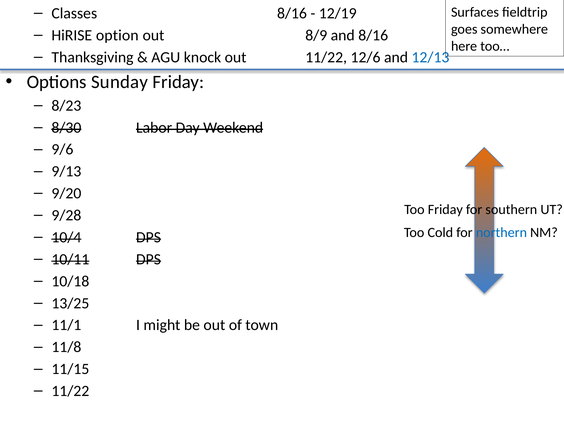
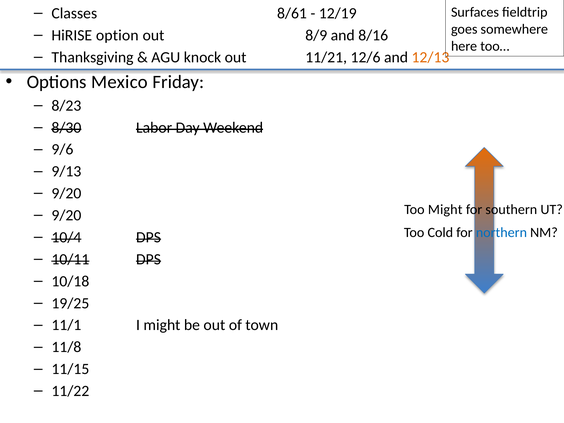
Classes 8/16: 8/16 -> 8/61 (292, 13)
out 11/22: 11/22 -> 11/21 (326, 57)
12/13 colour: blue -> orange (430, 57)
Sunday: Sunday -> Mexico (120, 82)
Too Friday: Friday -> Might (445, 210)
9/28: 9/28 -> 9/20 (66, 215)
13/25: 13/25 -> 19/25 (70, 303)
